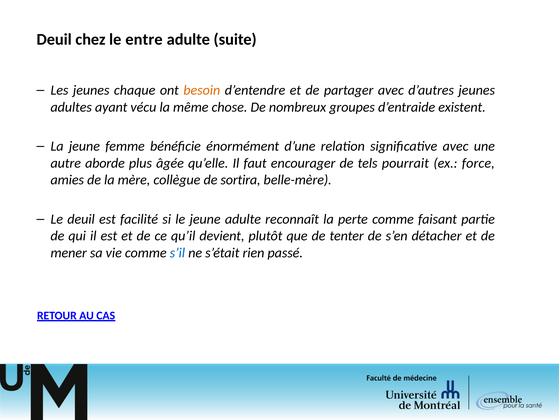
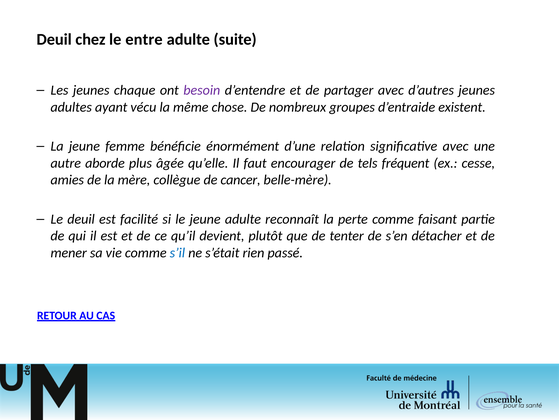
besoin colour: orange -> purple (202, 90)
pourrait: pourrait -> fréquent (406, 163)
force: force -> cesse (478, 163)
sortira: sortira -> cancer (241, 180)
